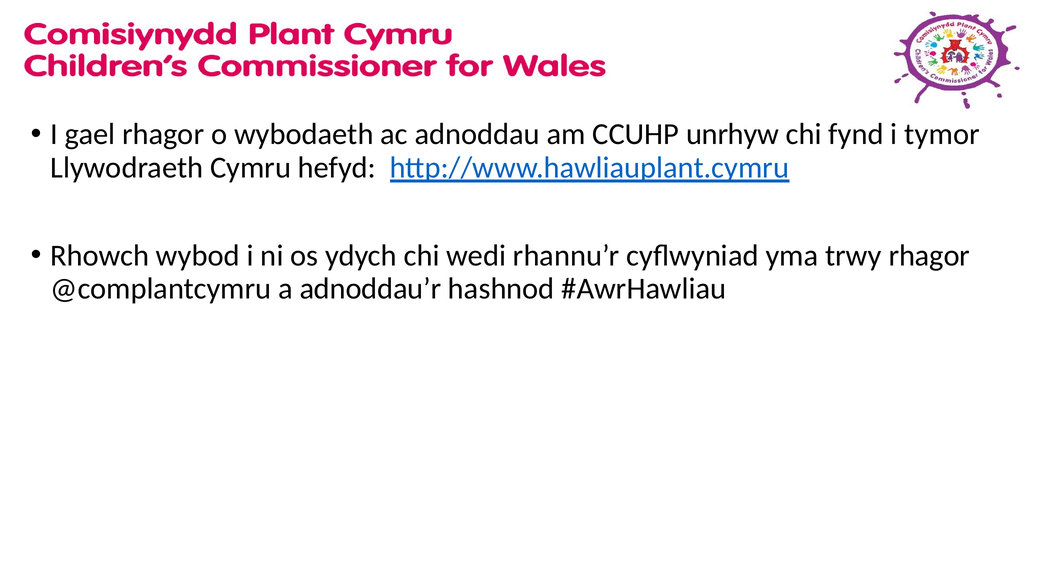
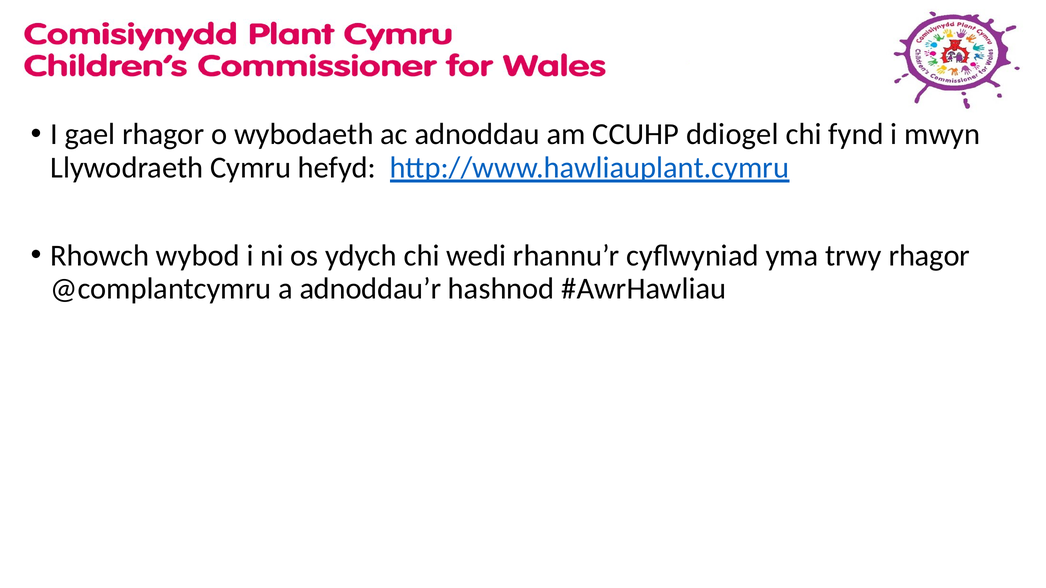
unrhyw: unrhyw -> ddiogel (732, 134)
tymor: tymor -> mwyn (942, 134)
